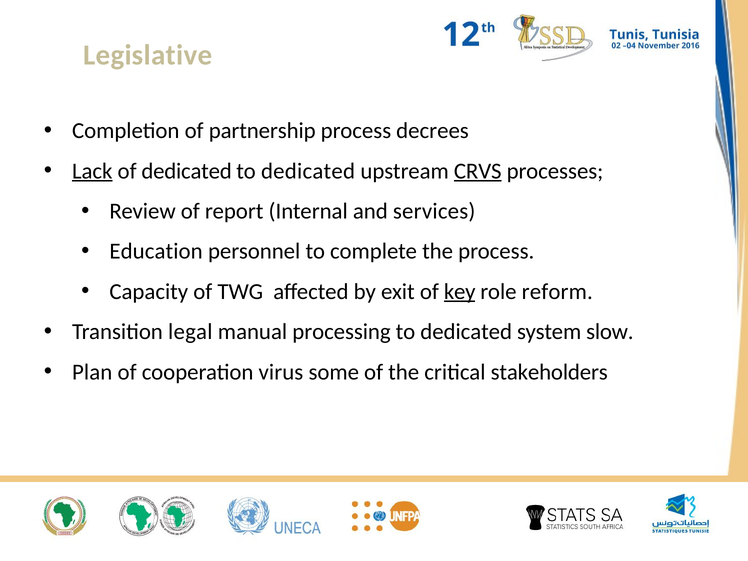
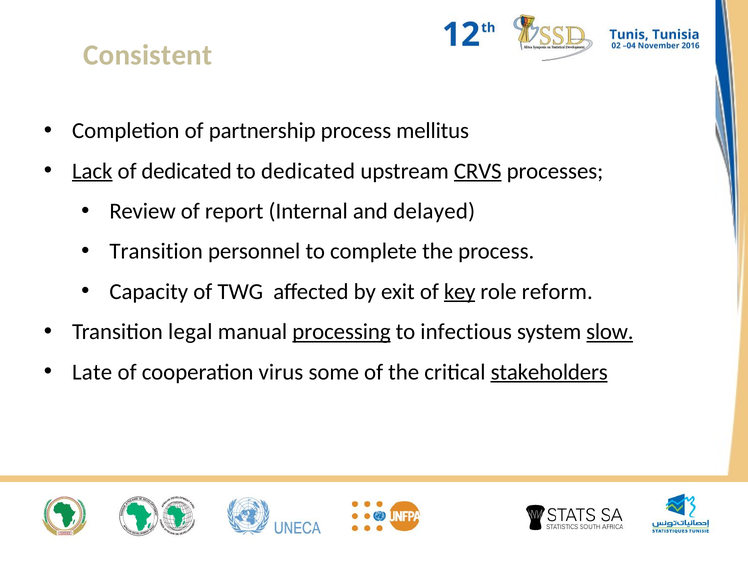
Legislative: Legislative -> Consistent (148, 55)
decrees: decrees -> mellitus (433, 131)
services: services -> delayed (434, 211)
Education: Education -> Transition (156, 251)
processing underline: none -> present (342, 332)
dedicated: dedicated -> infectious (466, 332)
slow underline: none -> present (610, 332)
Plan: Plan -> Late (92, 372)
stakeholders underline: none -> present (549, 372)
